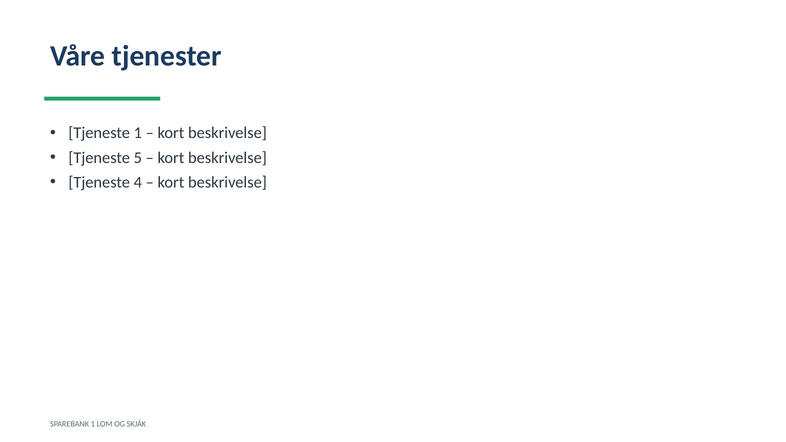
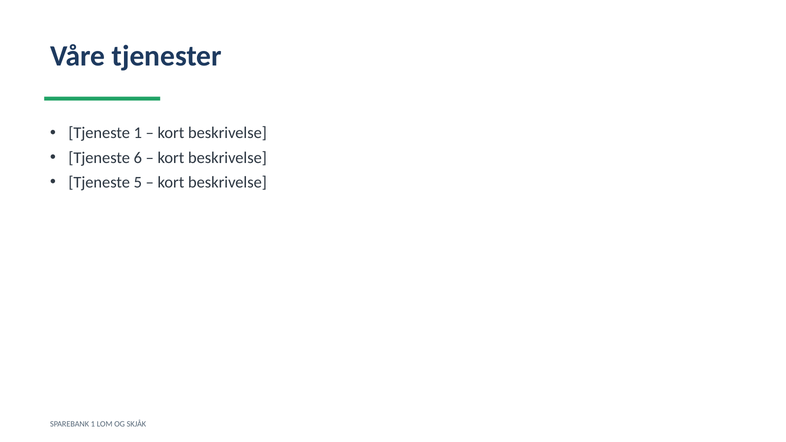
5: 5 -> 6 (138, 158)
4: 4 -> 5 (138, 182)
